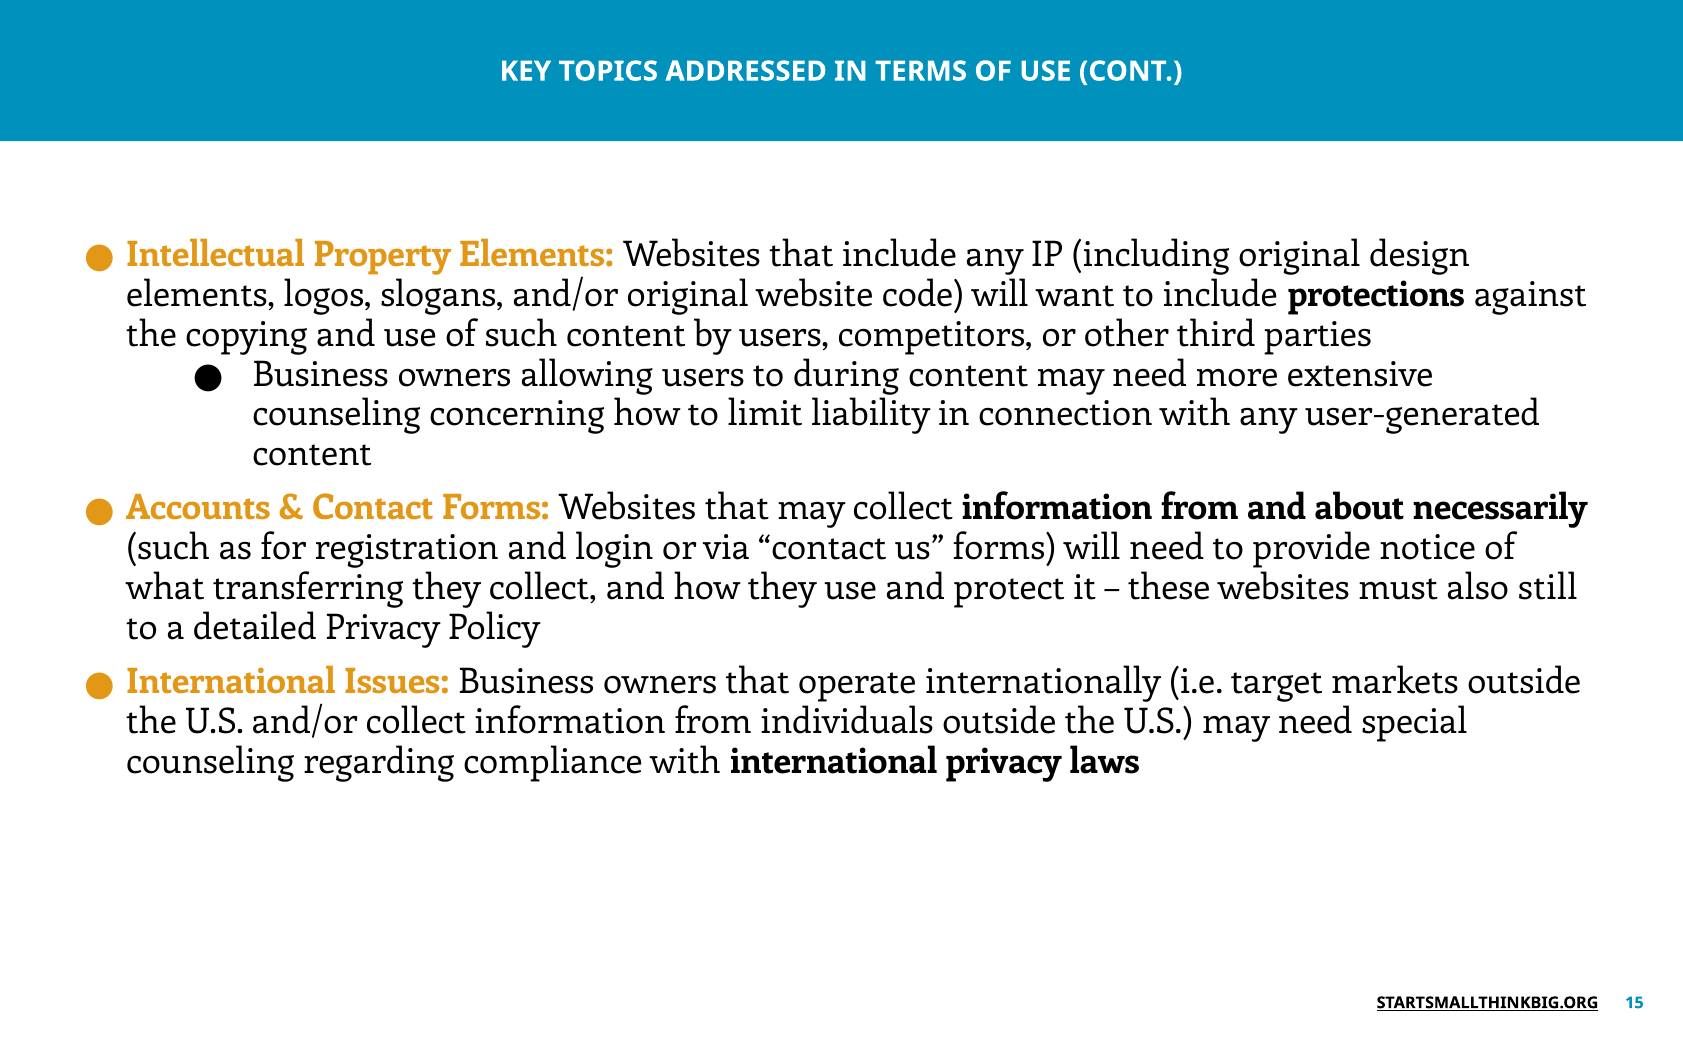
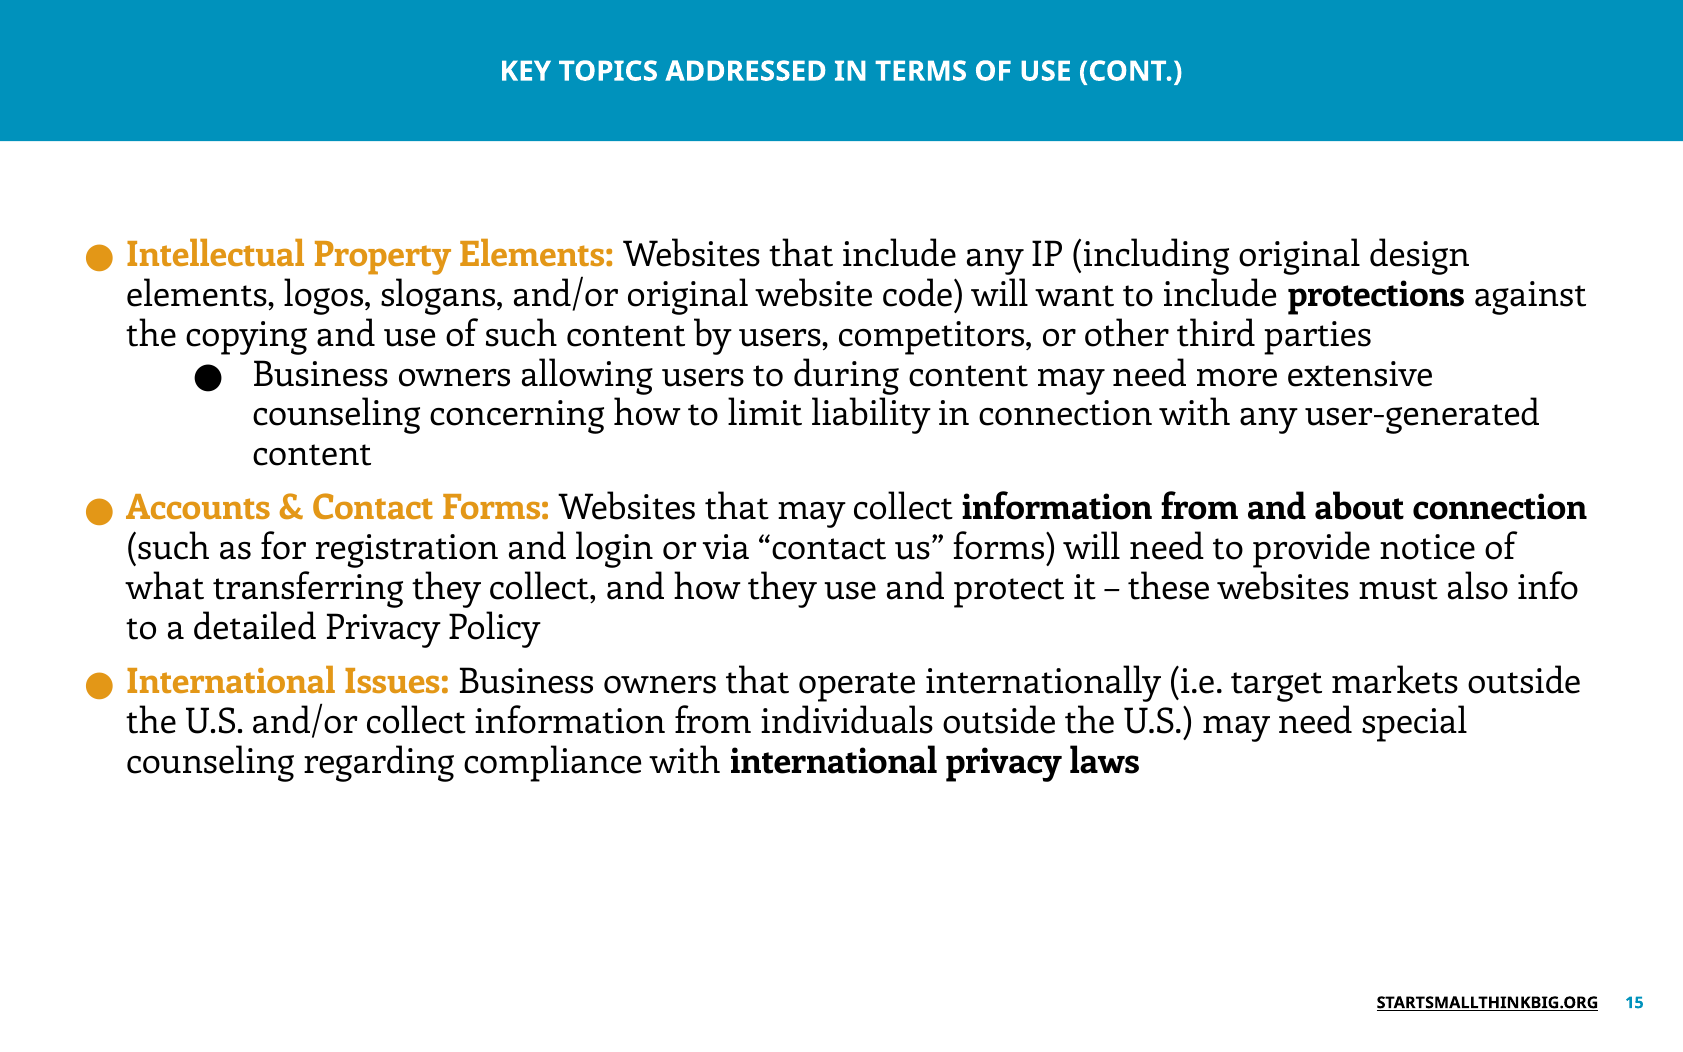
about necessarily: necessarily -> connection (1500, 508)
still: still -> info (1548, 588)
